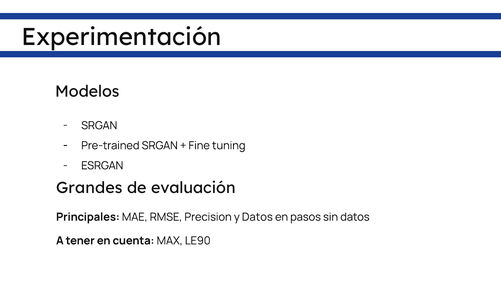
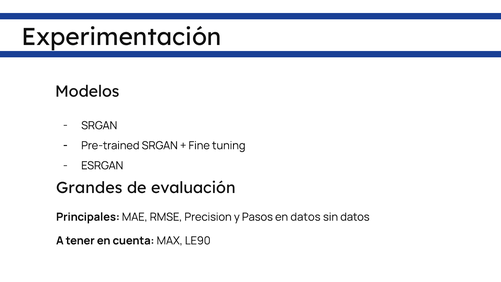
y Datos: Datos -> Pasos (257, 217)
en pasos: pasos -> datos (305, 217)
